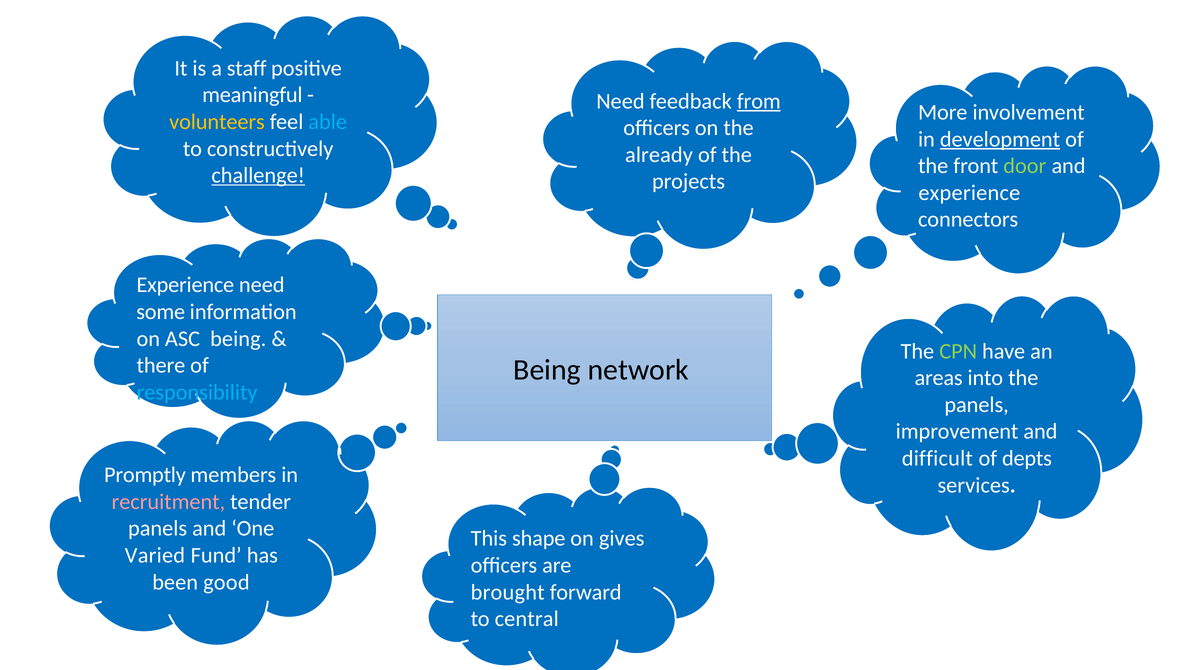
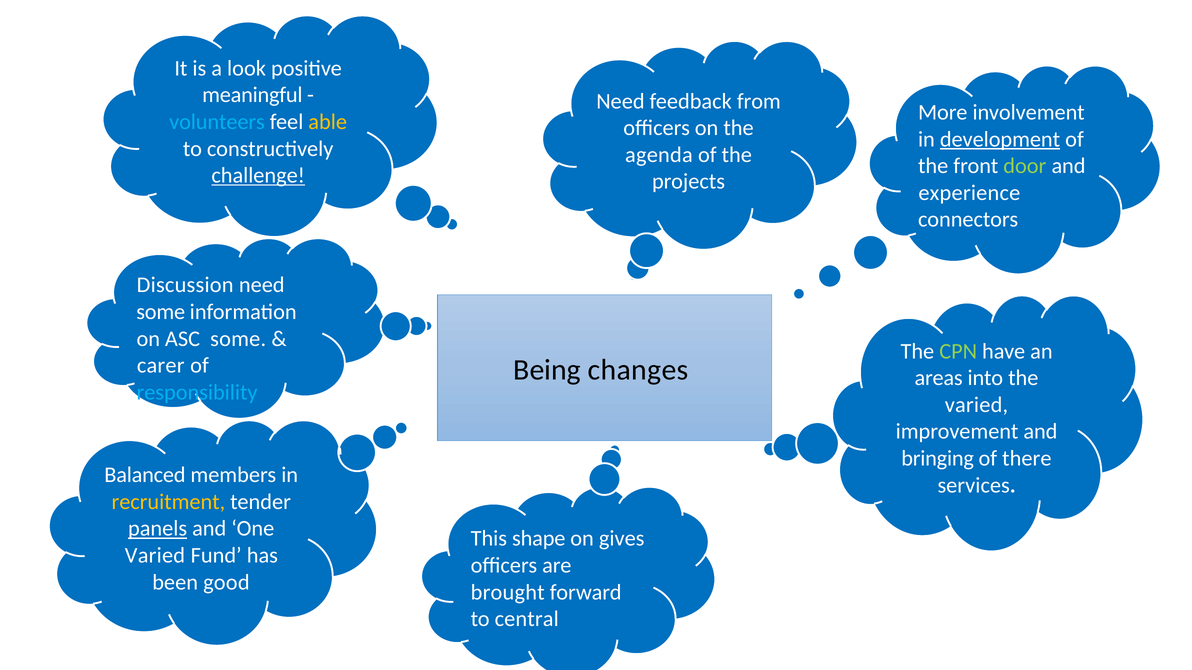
staff: staff -> look (247, 68)
from underline: present -> none (759, 101)
volunteers colour: yellow -> light blue (217, 122)
able colour: light blue -> yellow (328, 122)
already: already -> agenda (659, 155)
Experience: Experience -> Discussion (185, 285)
ASC being: being -> some (238, 339)
there: there -> carer (161, 366)
network: network -> changes (638, 370)
panels: panels -> varied (976, 405)
difficult: difficult -> bringing (938, 459)
depts: depts -> there (1027, 459)
Promptly: Promptly -> Balanced (145, 475)
recruitment colour: pink -> yellow (168, 502)
panels underline: none -> present (158, 529)
